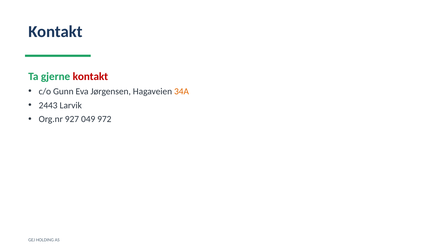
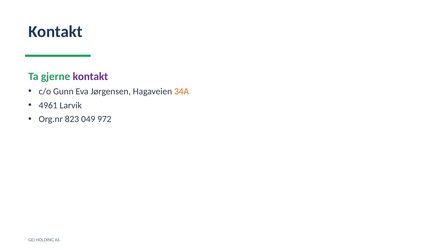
kontakt colour: red -> purple (90, 77)
2443: 2443 -> 4961 (48, 105)
927: 927 -> 823 (72, 119)
